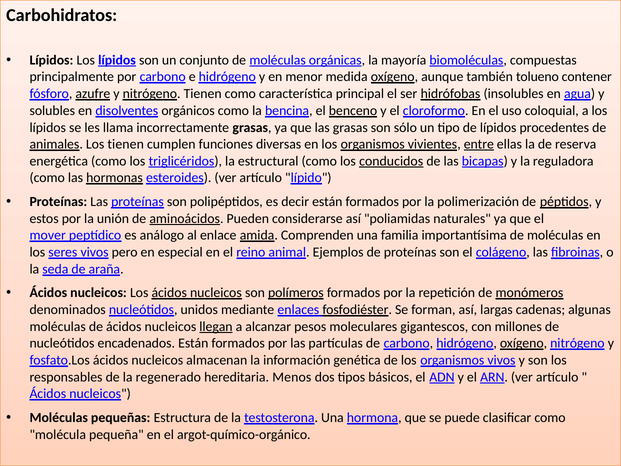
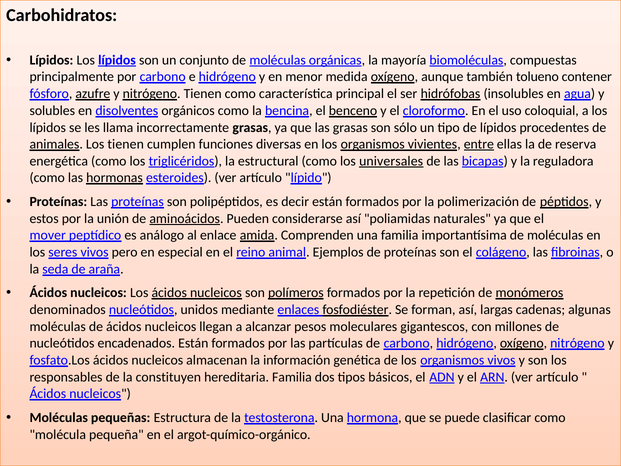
conducidos: conducidos -> universales (391, 161)
llegan underline: present -> none (216, 326)
regenerado: regenerado -> constituyen (168, 377)
hereditaria Menos: Menos -> Familia (292, 377)
